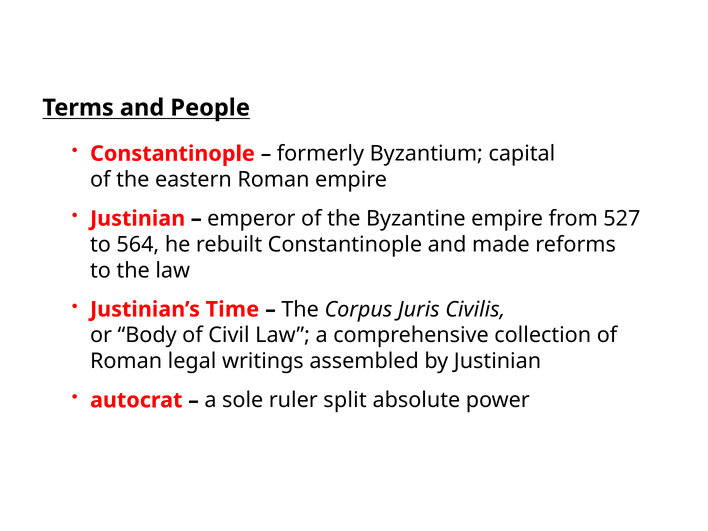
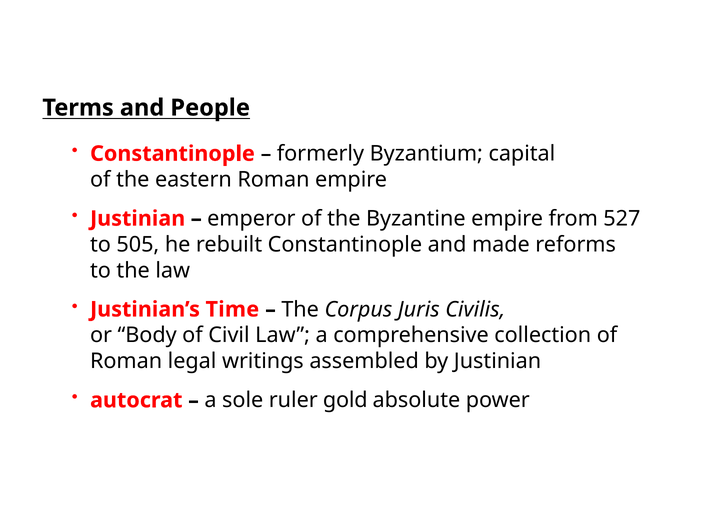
564: 564 -> 505 (138, 245)
split: split -> gold (345, 400)
